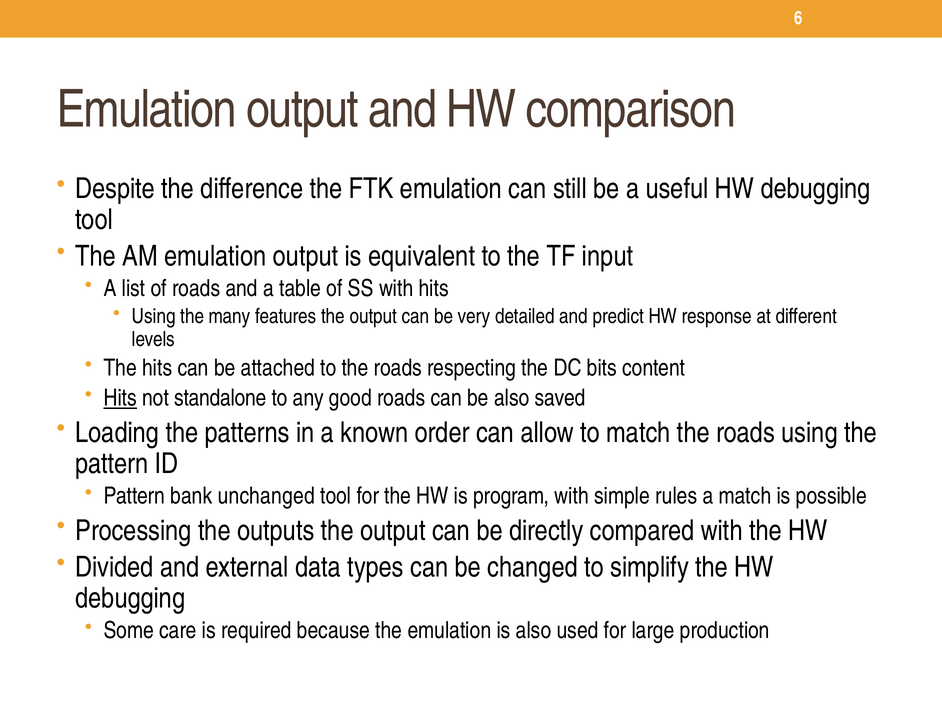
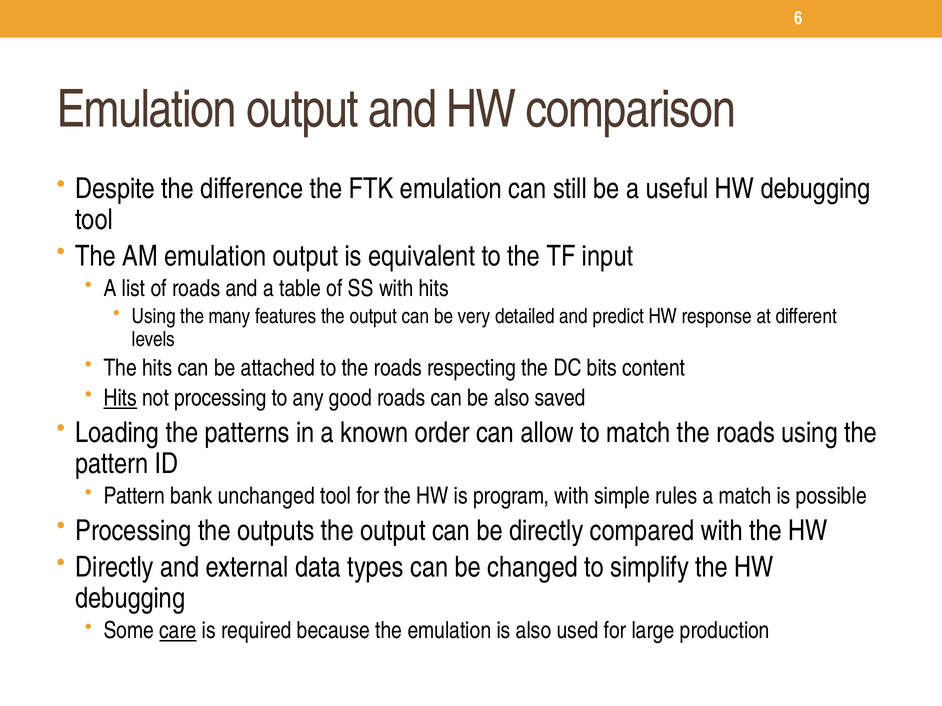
not standalone: standalone -> processing (220, 399)
Divided: Divided -> Directly (114, 568)
care underline: none -> present (178, 631)
